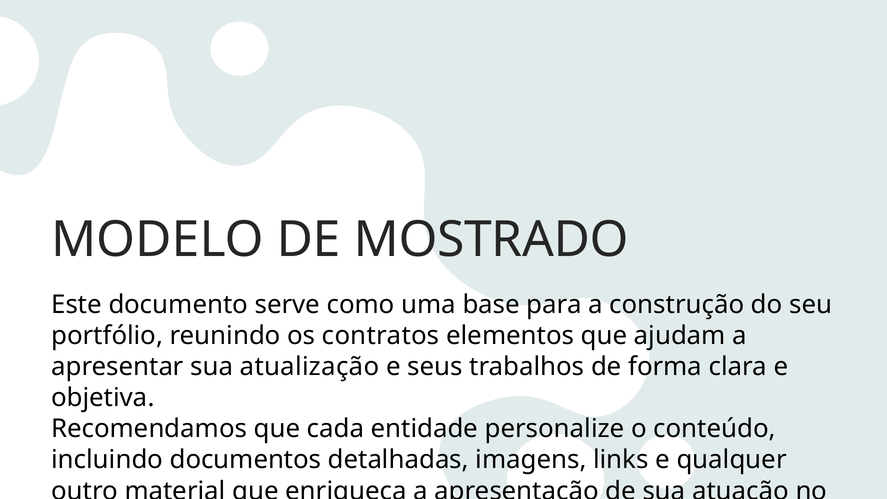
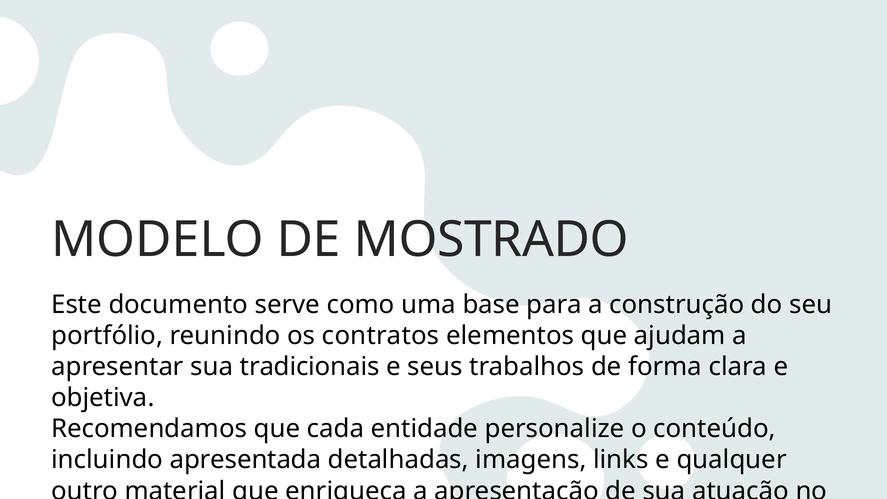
atualização: atualização -> tradicionais (310, 367)
documentos: documentos -> apresentada (246, 460)
